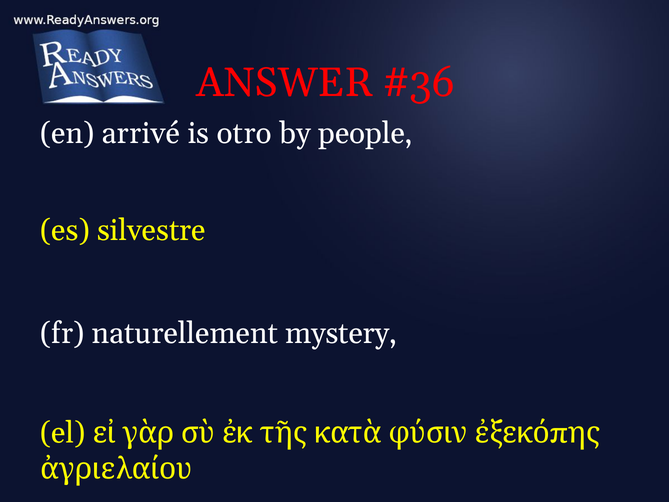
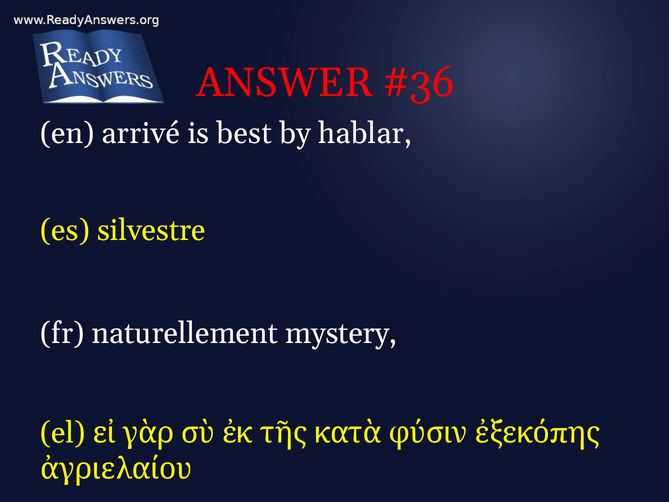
otro: otro -> best (244, 133)
people: people -> hablar (365, 133)
